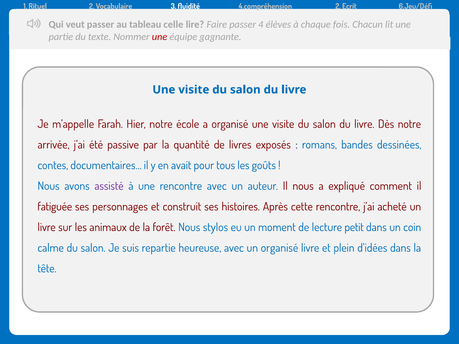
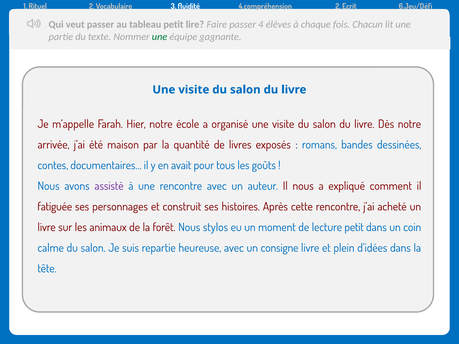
tableau celle: celle -> petit (173, 25)
une colour: red -> green (160, 37)
passive: passive -> maison (123, 145)
un organisé: organisé -> consigne (280, 248)
